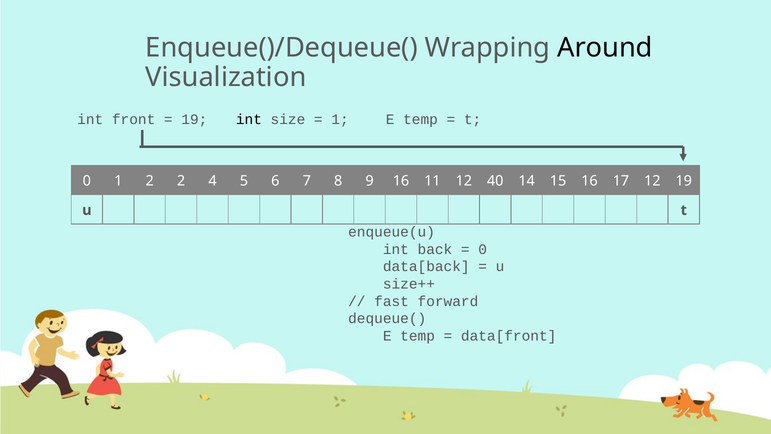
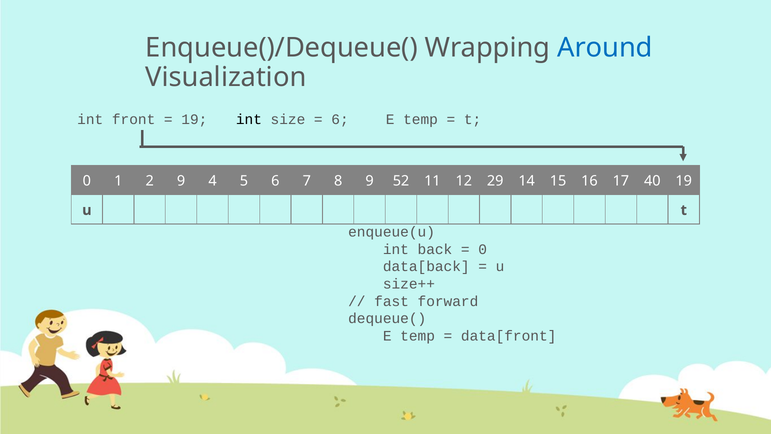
Around colour: black -> blue (605, 48)
1: 1 -> 6 (340, 120)
2 2: 2 -> 9 (181, 181)
9 16: 16 -> 52 (401, 181)
40: 40 -> 29 (495, 181)
17 12: 12 -> 40 (652, 181)
